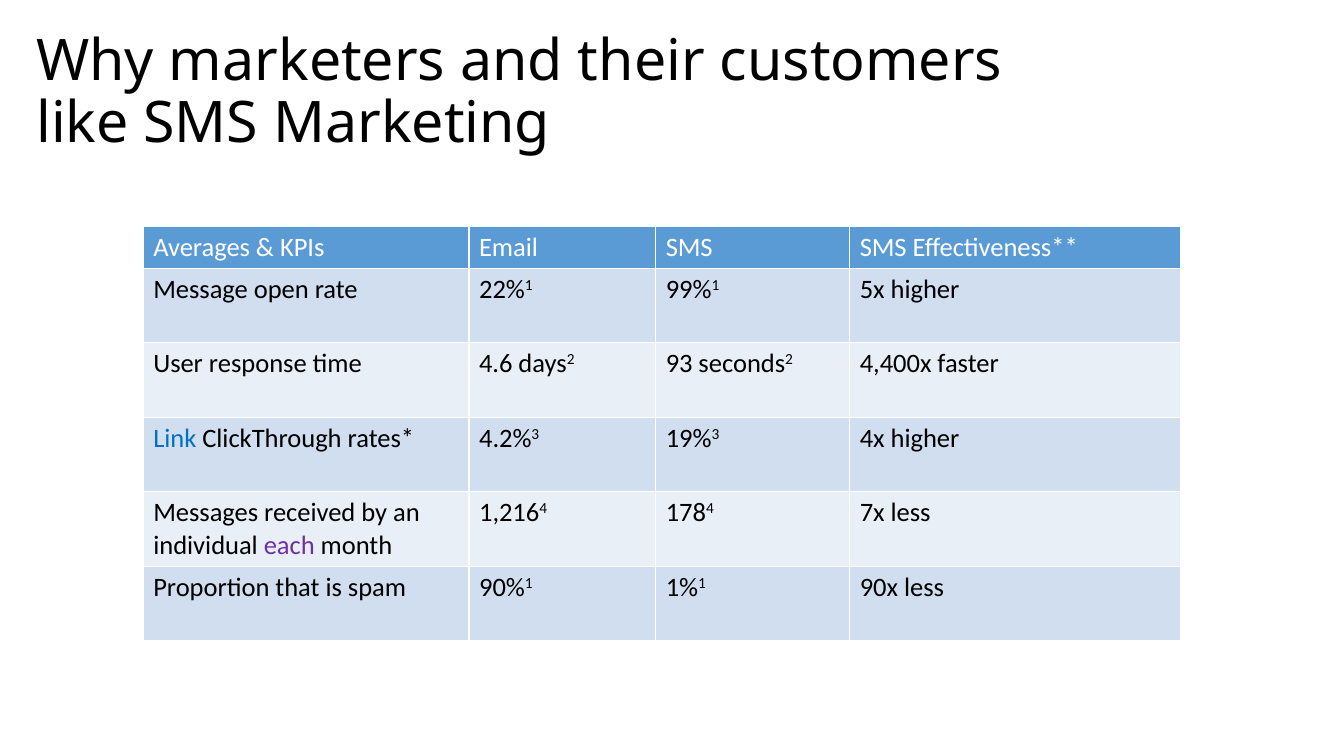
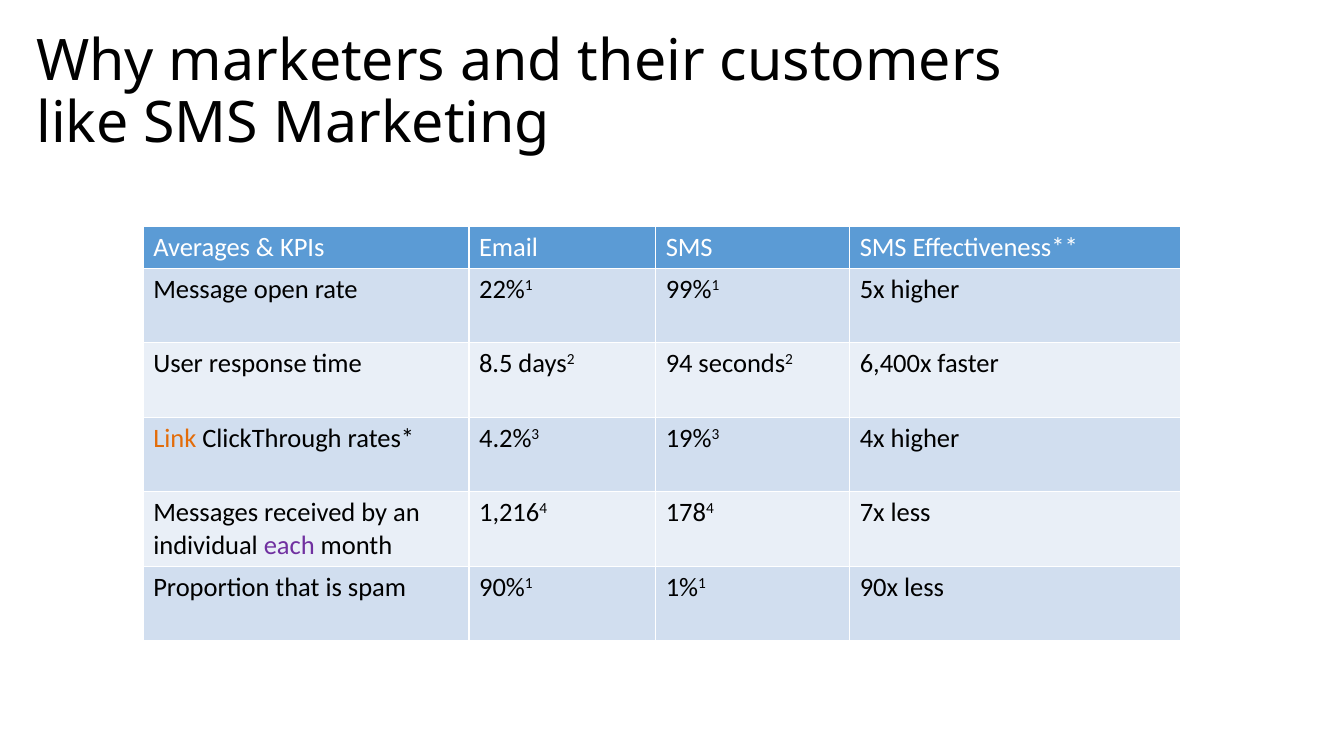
4.6: 4.6 -> 8.5 (496, 364)
93: 93 -> 94 (679, 364)
4,400x: 4,400x -> 6,400x (896, 364)
Link colour: blue -> orange (175, 438)
